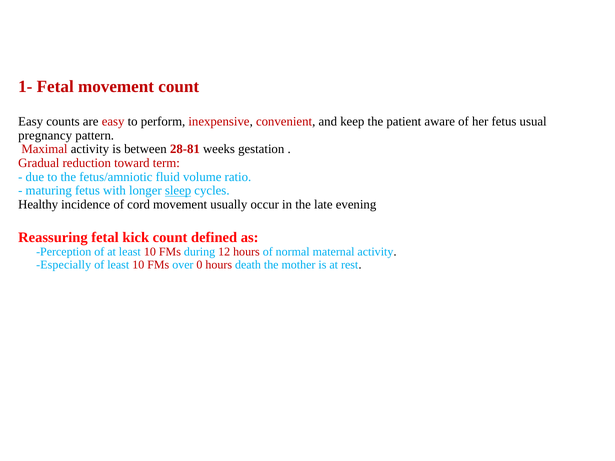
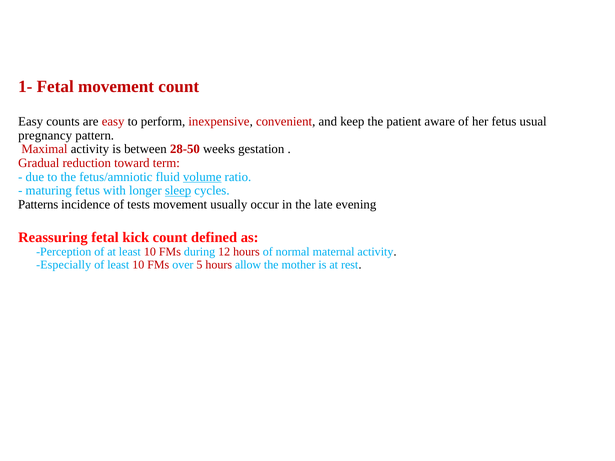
28-81: 28-81 -> 28-50 (185, 149)
volume underline: none -> present (202, 177)
Healthy: Healthy -> Patterns (38, 205)
cord: cord -> tests (139, 205)
0: 0 -> 5 (199, 265)
death: death -> allow (248, 265)
